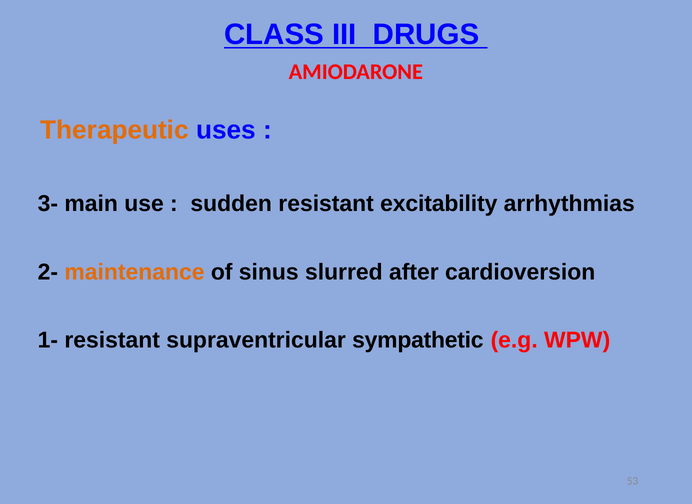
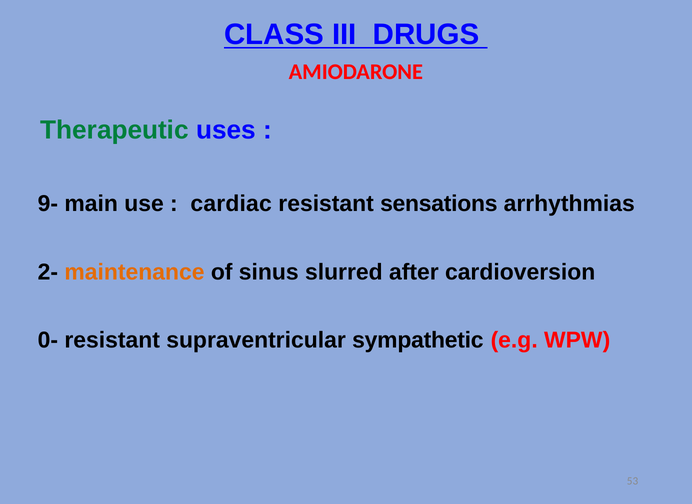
Therapeutic colour: orange -> green (115, 130)
3-: 3- -> 9- (48, 204)
sudden: sudden -> cardiac (231, 204)
excitability: excitability -> sensations (439, 204)
1-: 1- -> 0- (48, 340)
